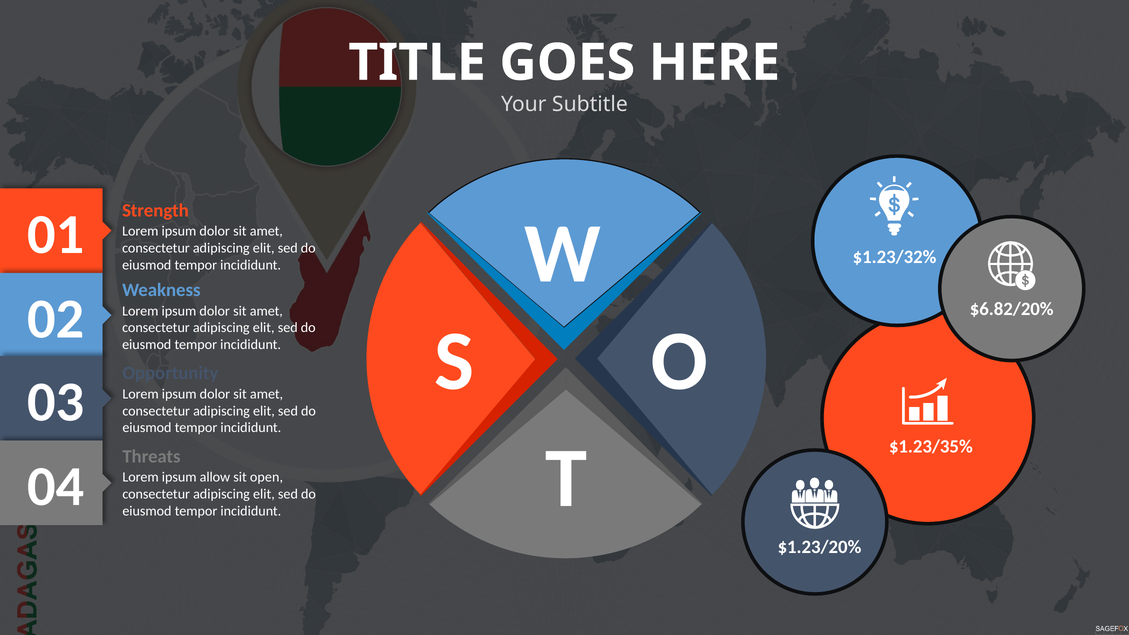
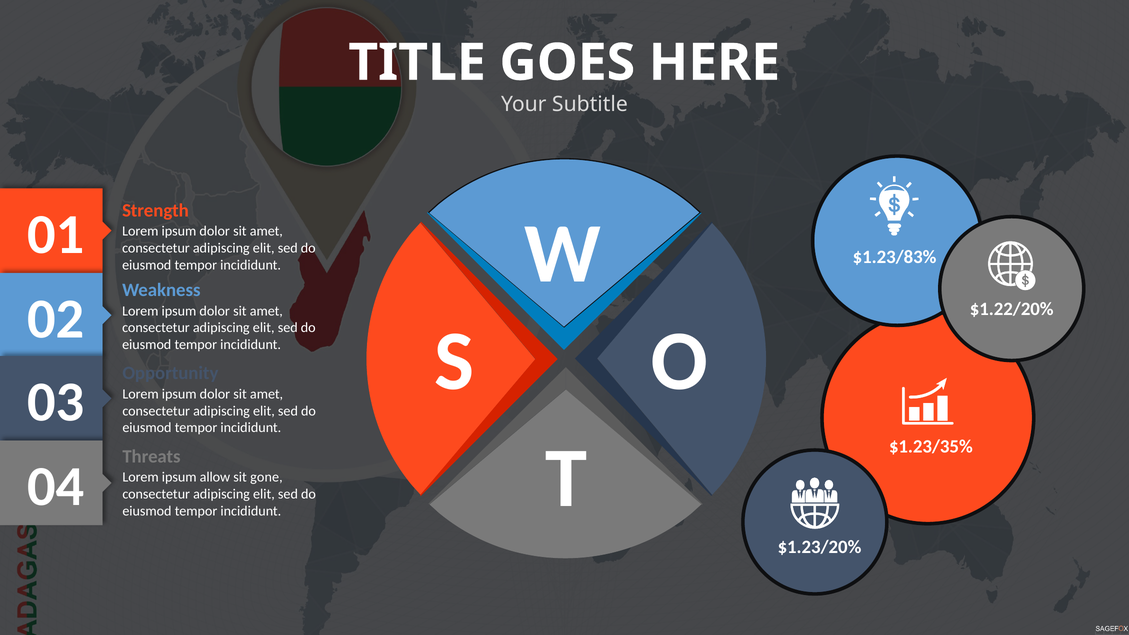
$1.23/32%: $1.23/32% -> $1.23/83% (895, 257)
$6.82/20%: $6.82/20% -> $1.22/20% (1012, 309)
open: open -> gone (266, 477)
